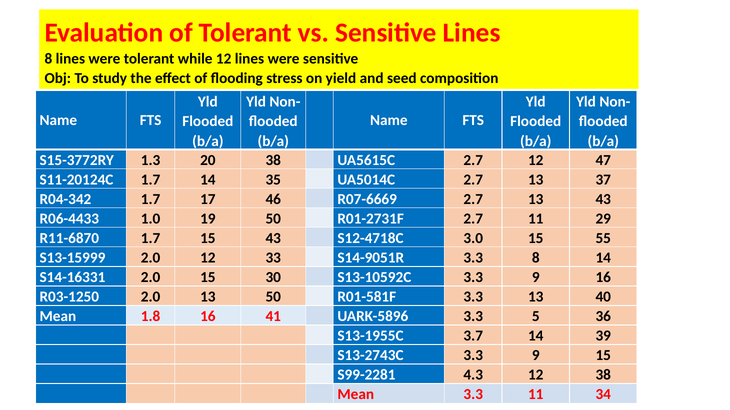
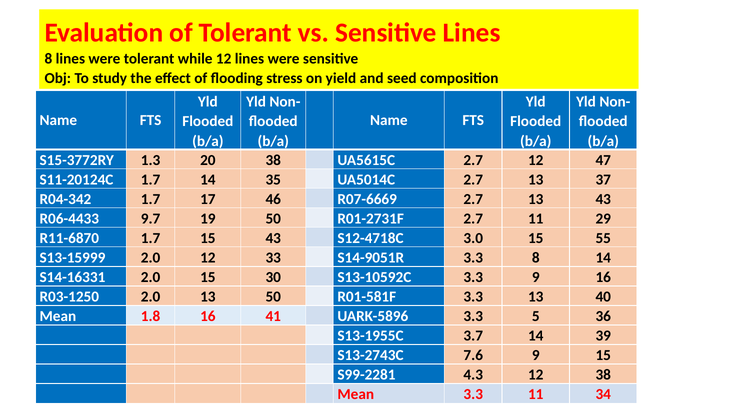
1.0: 1.0 -> 9.7 (151, 219)
S13-2743C 3.3: 3.3 -> 7.6 (473, 356)
